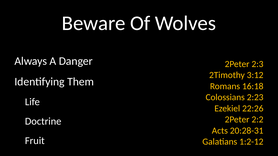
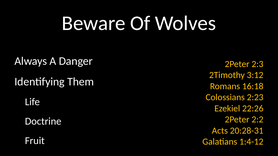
1:2-12: 1:2-12 -> 1:4-12 (251, 142)
